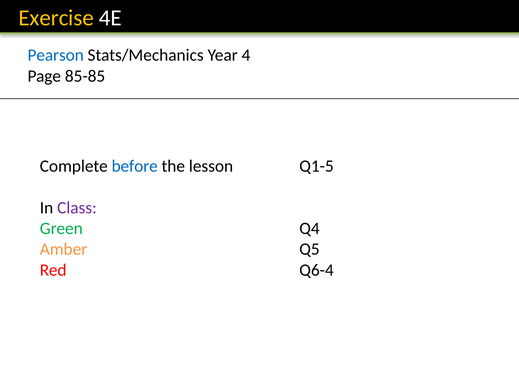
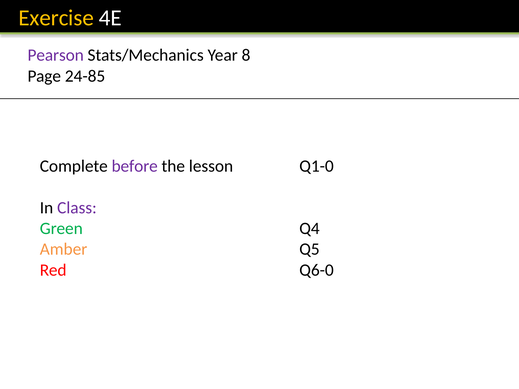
Pearson colour: blue -> purple (56, 55)
4: 4 -> 8 (246, 55)
85-85: 85-85 -> 24-85 (85, 76)
before colour: blue -> purple (135, 166)
Q1-5: Q1-5 -> Q1-0 (317, 166)
Q6-4: Q6-4 -> Q6-0 (317, 270)
